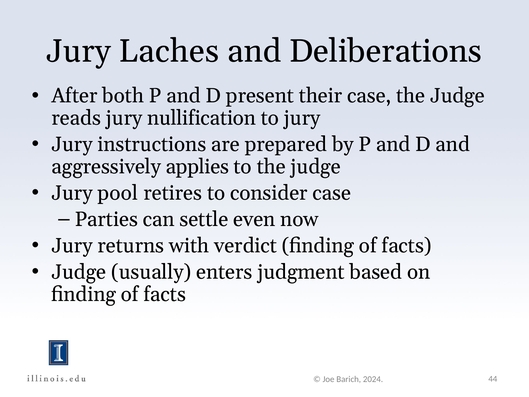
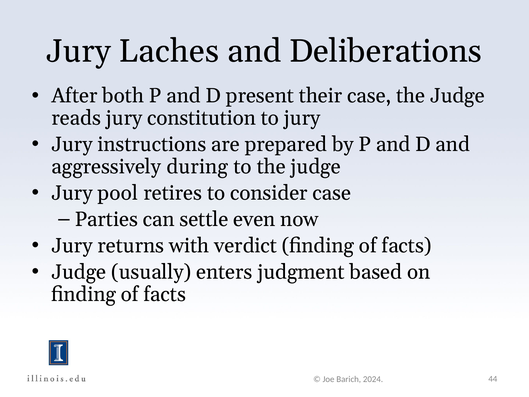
nullification: nullification -> constitution (202, 118)
applies: applies -> during (197, 166)
